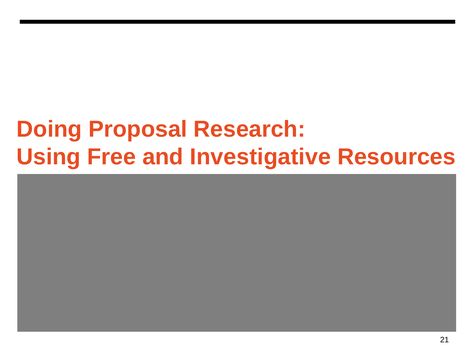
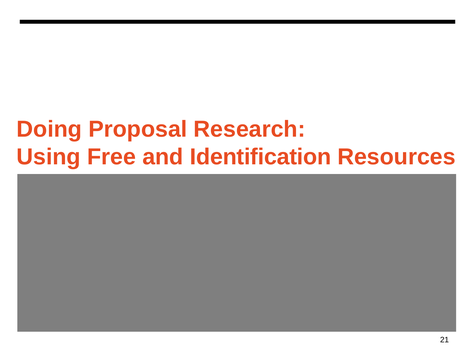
Investigative: Investigative -> Identification (261, 157)
